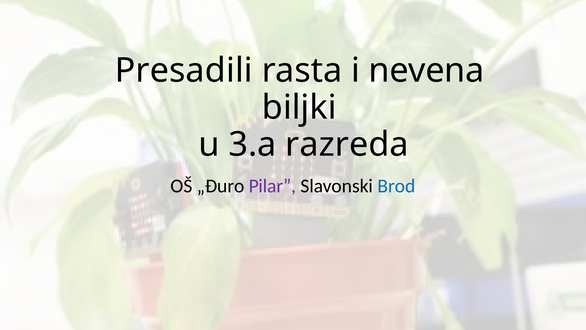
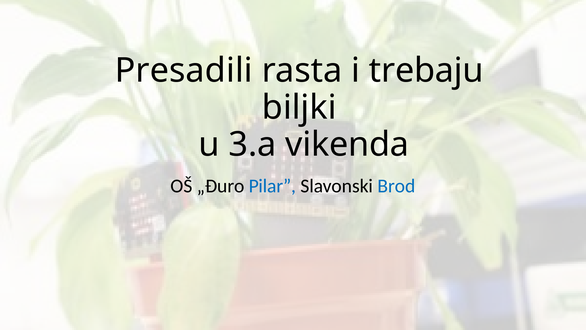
nevena: nevena -> trebaju (426, 71)
razreda: razreda -> vikenda (347, 144)
Pilar colour: purple -> blue (272, 186)
